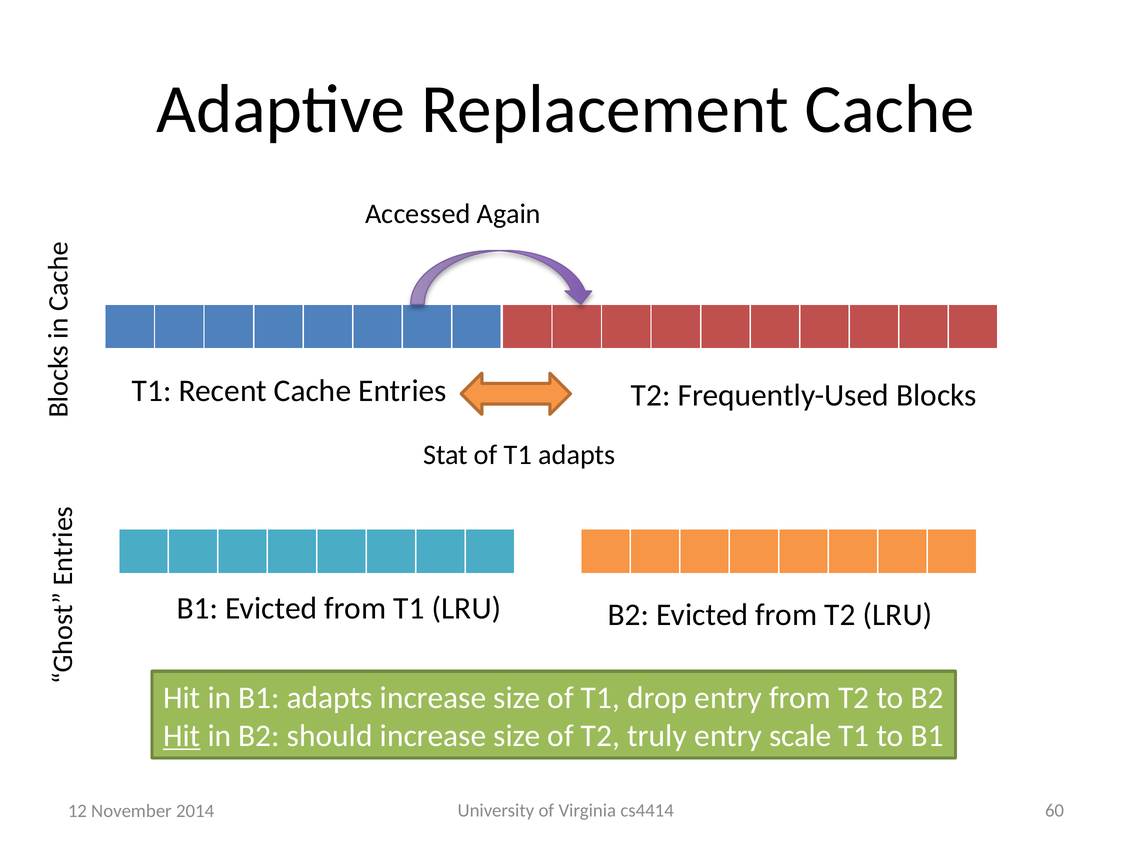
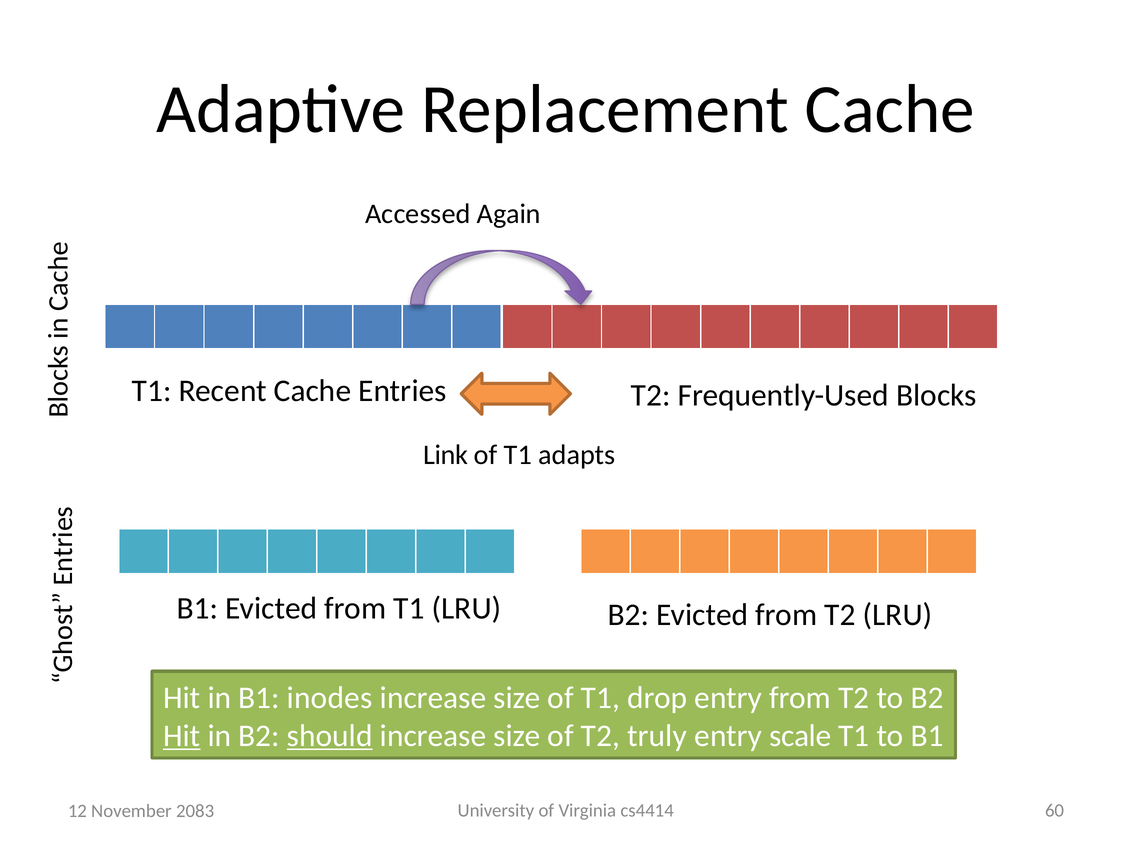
Stat: Stat -> Link (446, 455)
B1 adapts: adapts -> inodes (330, 698)
should underline: none -> present (330, 736)
2014: 2014 -> 2083 (195, 811)
